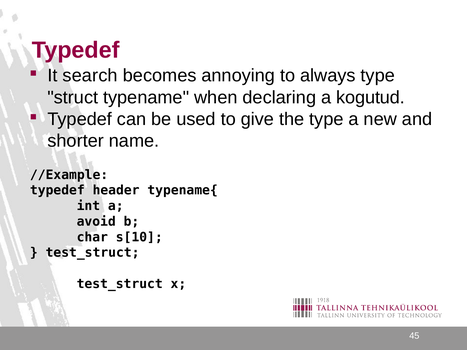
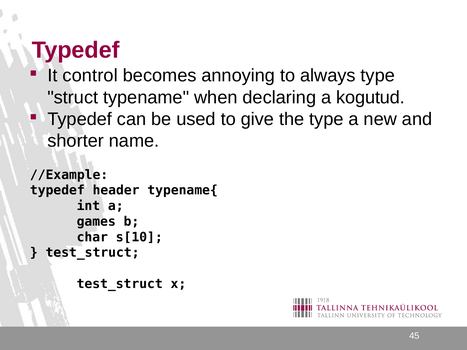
search: search -> control (90, 76)
avoid: avoid -> games (96, 222)
